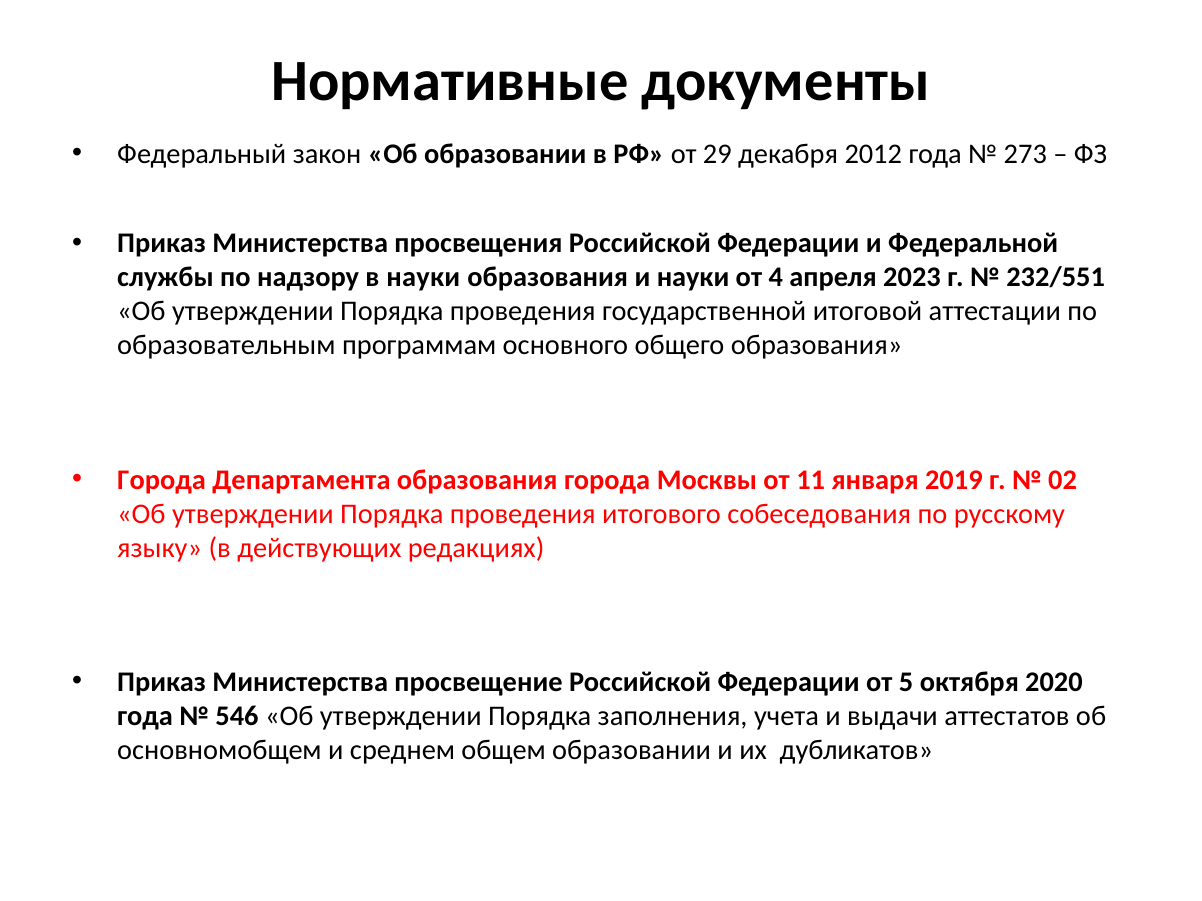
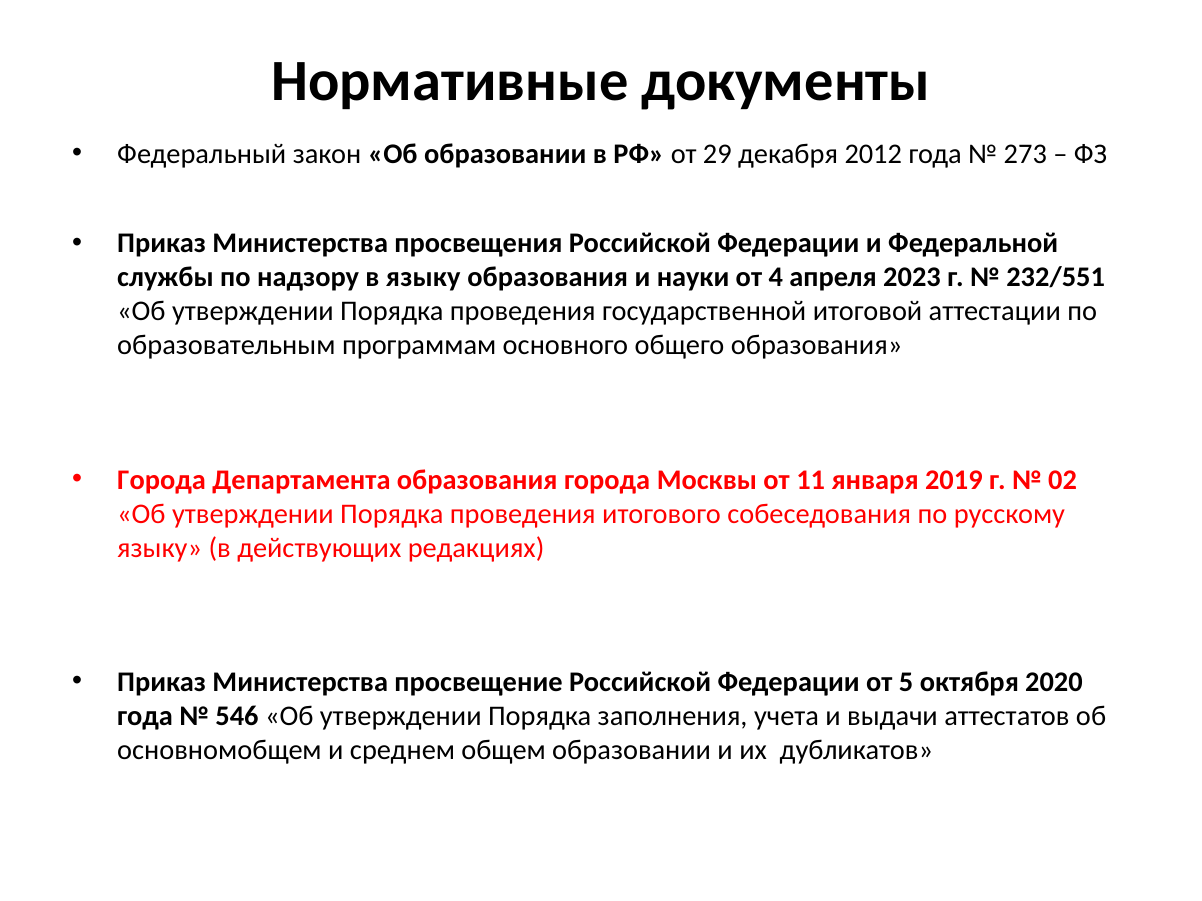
в науки: науки -> языку (423, 278)
